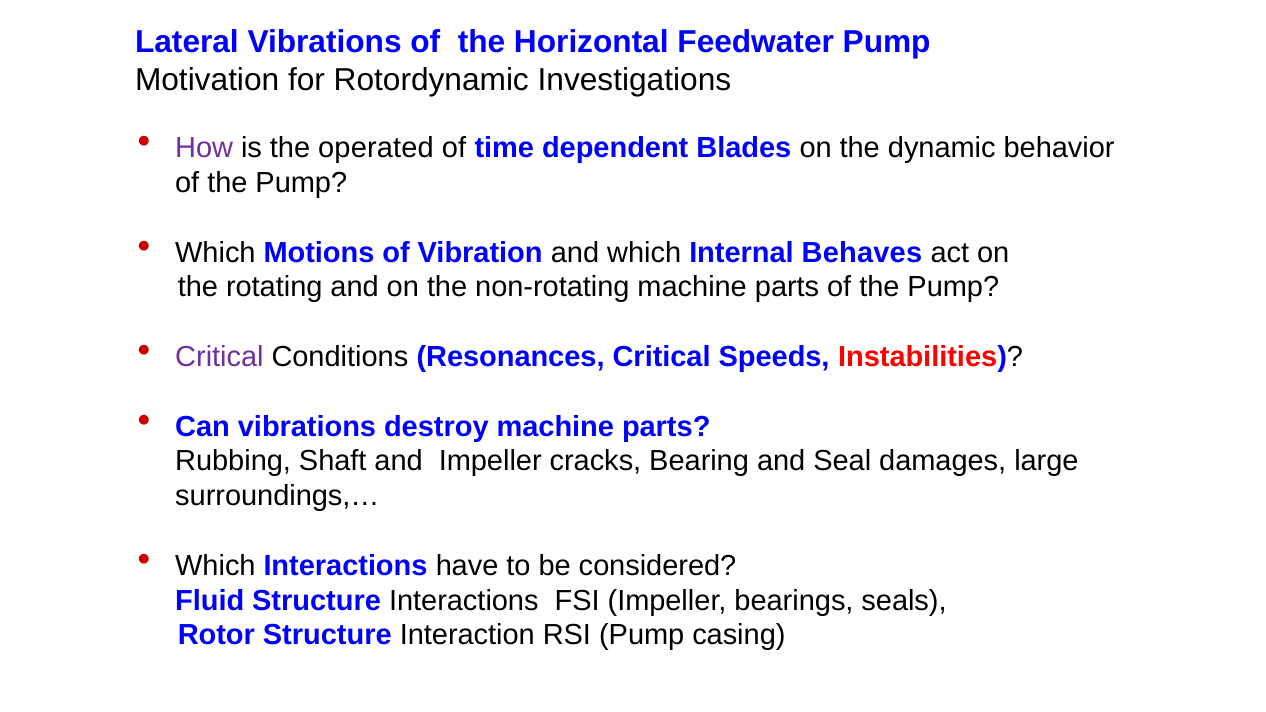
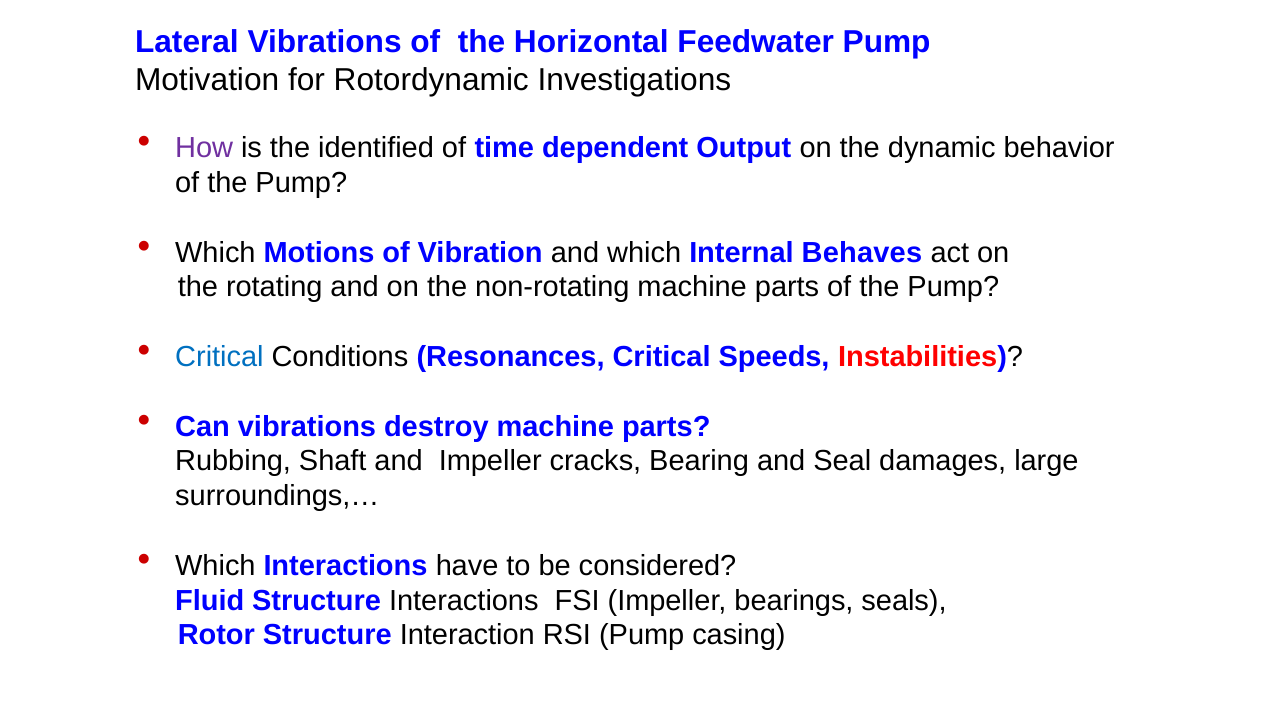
operated: operated -> identified (376, 148)
Blades: Blades -> Output (744, 148)
Critical colour: purple -> blue (219, 357)
